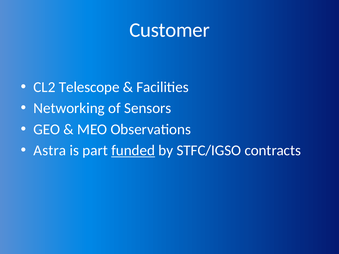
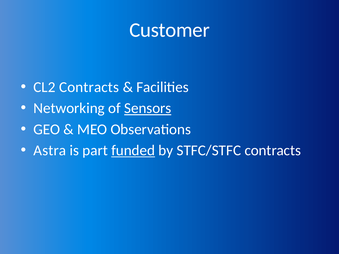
CL2 Telescope: Telescope -> Contracts (89, 87)
Sensors underline: none -> present (148, 108)
STFC/IGSO: STFC/IGSO -> STFC/STFC (209, 151)
